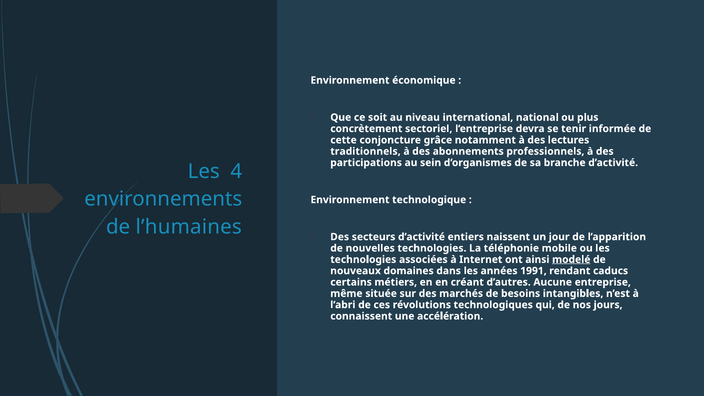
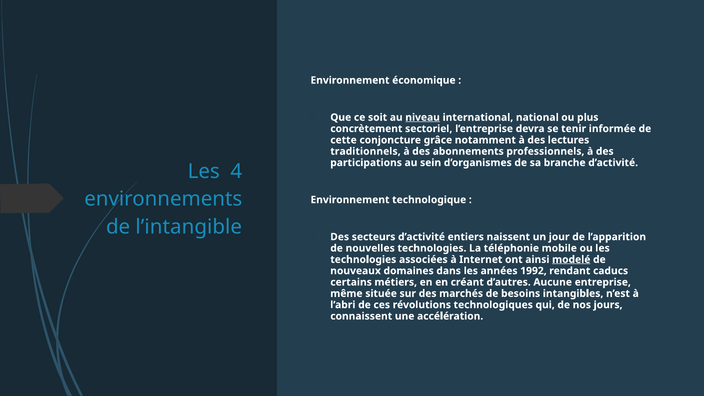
niveau underline: none -> present (423, 117)
l’humaines: l’humaines -> l’intangible (189, 227)
1991: 1991 -> 1992 (533, 271)
